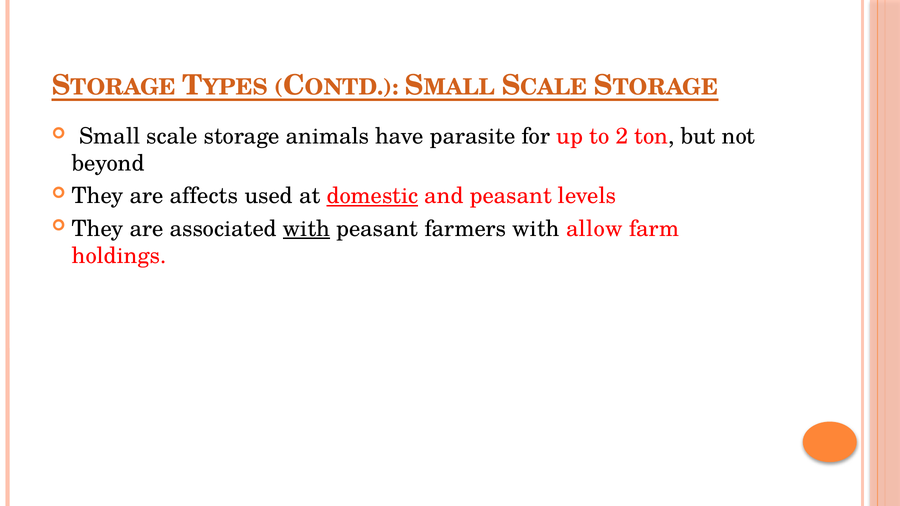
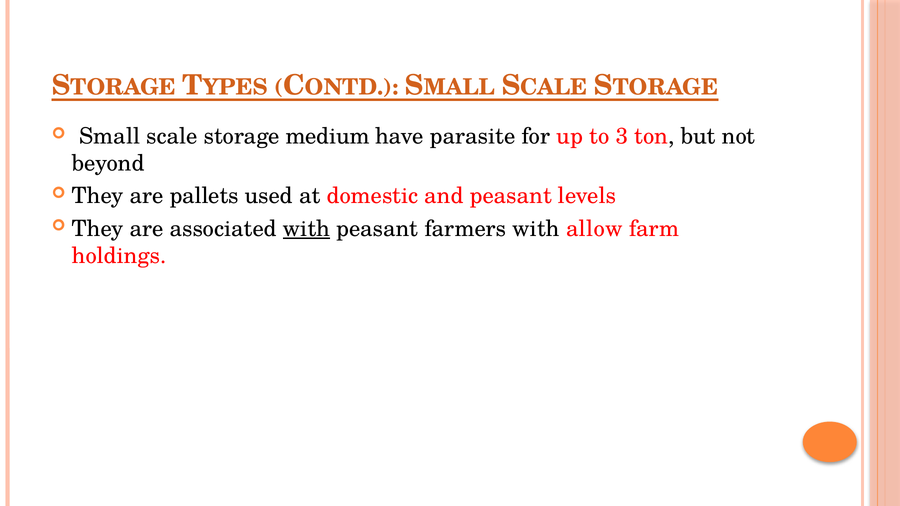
animals: animals -> medium (328, 137)
2: 2 -> 3 (622, 137)
affects: affects -> pallets (204, 196)
domestic underline: present -> none (372, 196)
